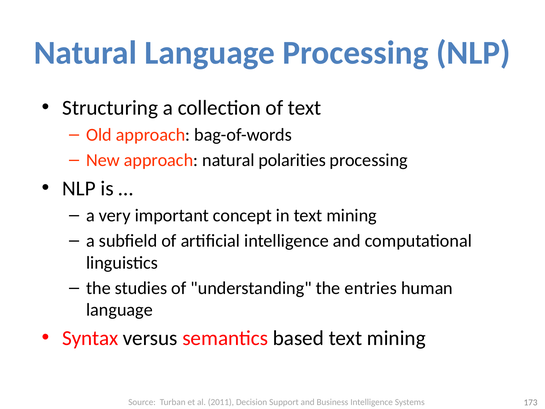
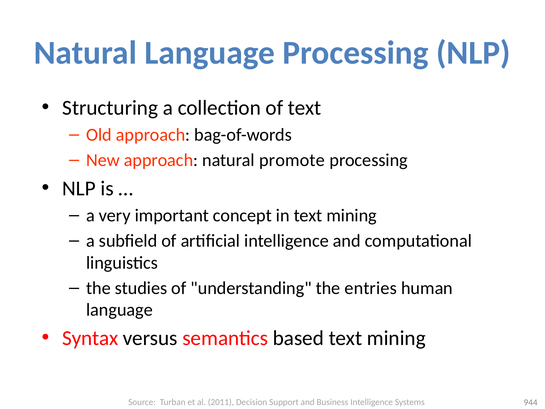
polarities: polarities -> promote (292, 160)
173: 173 -> 944 (531, 402)
